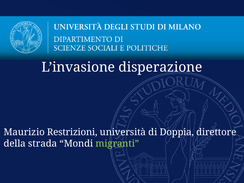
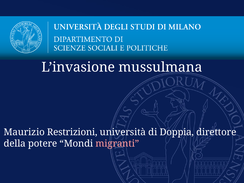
disperazione: disperazione -> mussulmana (160, 67)
strada: strada -> potere (43, 144)
migranti colour: light green -> pink (117, 144)
